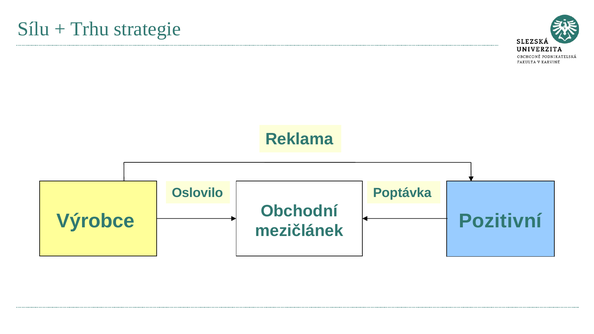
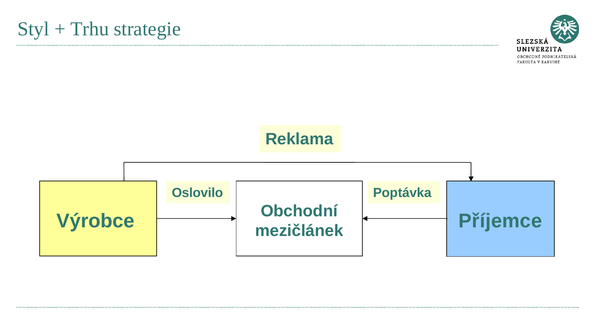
Sílu: Sílu -> Styl (33, 29)
Pozitivní: Pozitivní -> Příjemce (500, 221)
